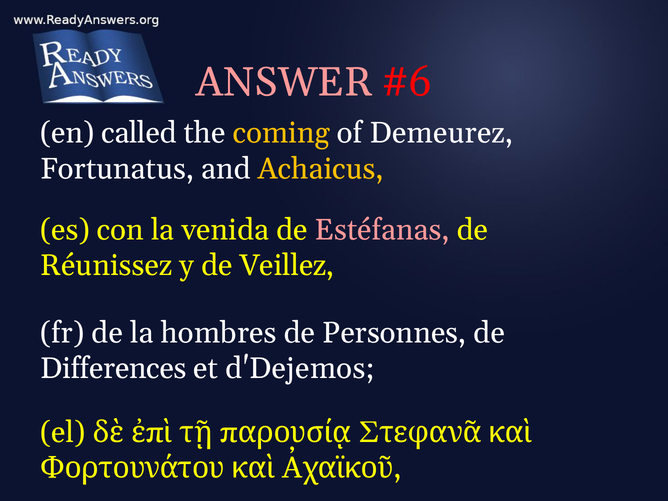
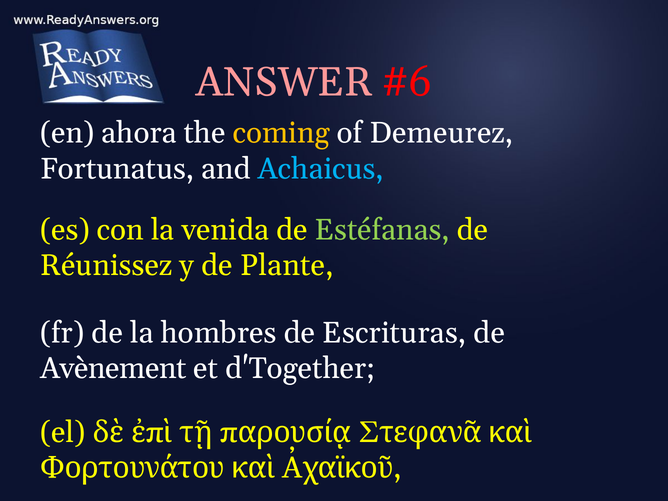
called: called -> ahora (139, 133)
Achaicus colour: yellow -> light blue (321, 169)
Estéfanas colour: pink -> light green (382, 230)
Veillez: Veillez -> Plante (287, 266)
Personnes: Personnes -> Escrituras (394, 333)
Differences: Differences -> Avènement (113, 369)
d'Dejemos: d'Dejemos -> d'Together (300, 369)
